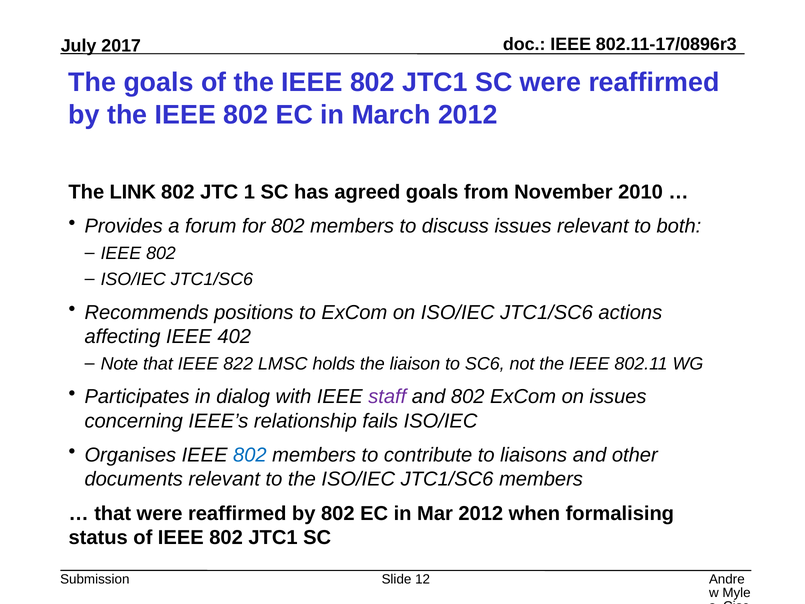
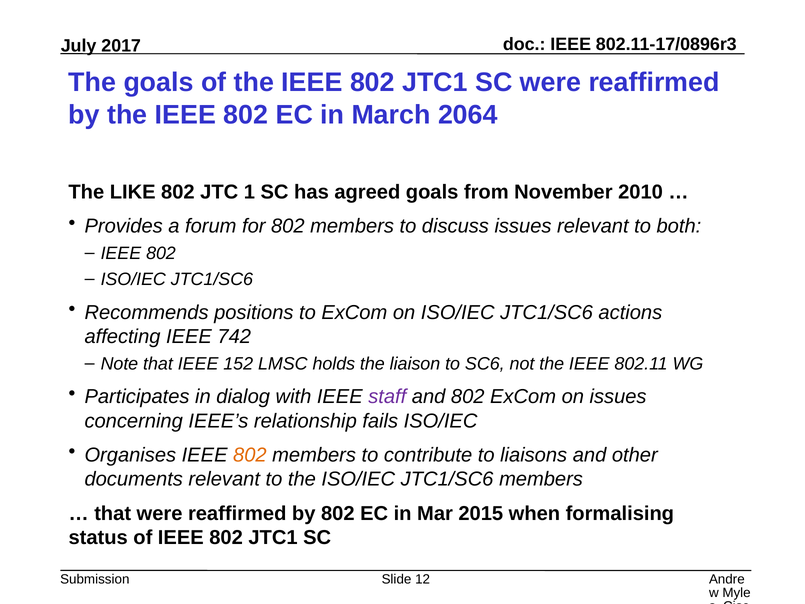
March 2012: 2012 -> 2064 (468, 115)
LINK: LINK -> LIKE (133, 192)
402: 402 -> 742 (234, 336)
822: 822 -> 152 (238, 364)
802 colour: blue -> orange (250, 455)
Mar 2012: 2012 -> 2015 (481, 513)
